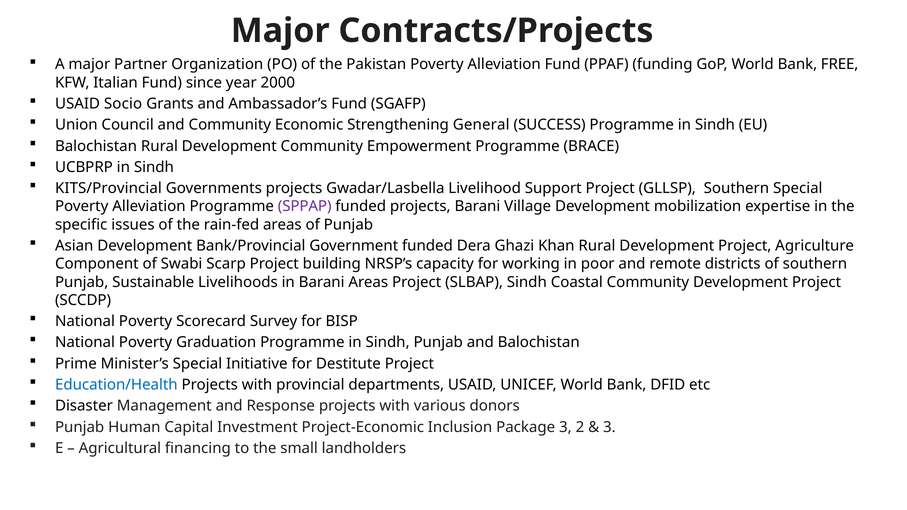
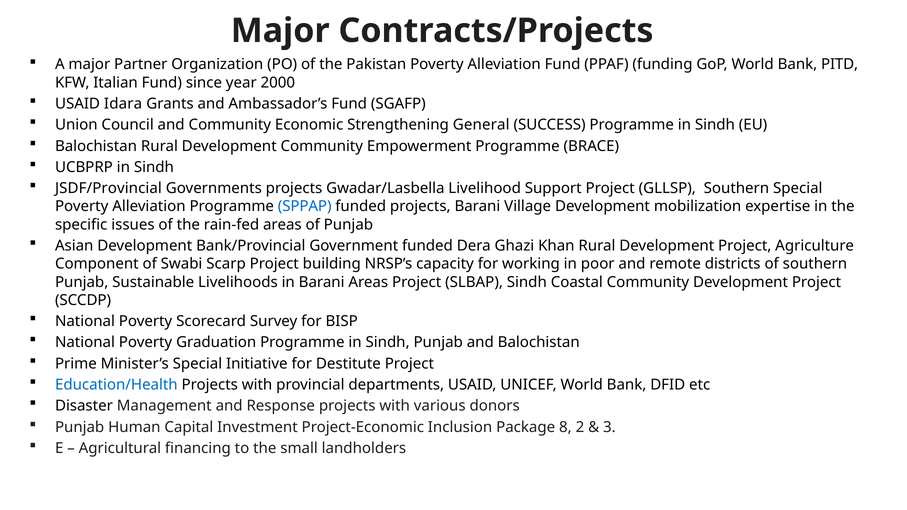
FREE: FREE -> PITD (840, 65)
Socio: Socio -> Idara (123, 104)
KITS/Provincial: KITS/Provincial -> JSDF/Provincial (108, 188)
SPPAP colour: purple -> blue (305, 207)
Package 3: 3 -> 8 (565, 427)
